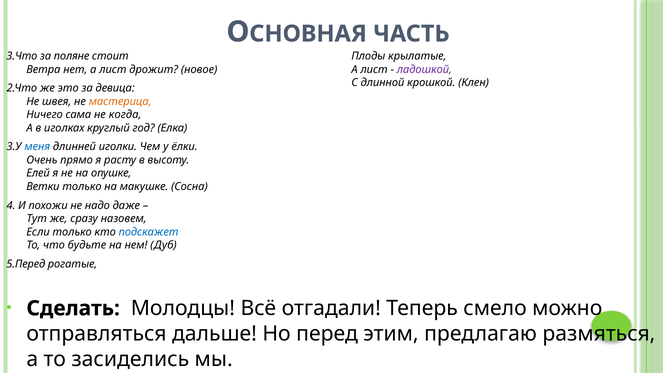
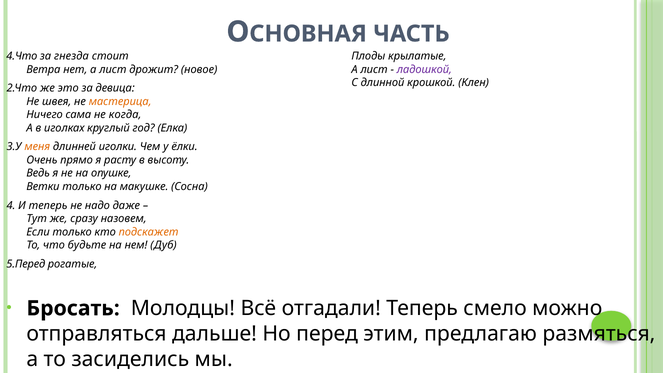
3.Что: 3.Что -> 4.Что (22, 56)
поляне: поляне -> гнезда (71, 56)
меня colour: blue -> orange (37, 147)
Елей: Елей -> Ведь (38, 173)
И похожи: похожи -> теперь (48, 205)
подскажет colour: blue -> orange (149, 232)
Сделать: Сделать -> Бросать (73, 308)
